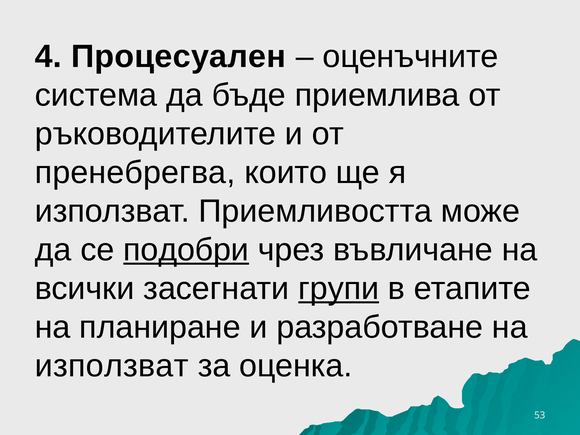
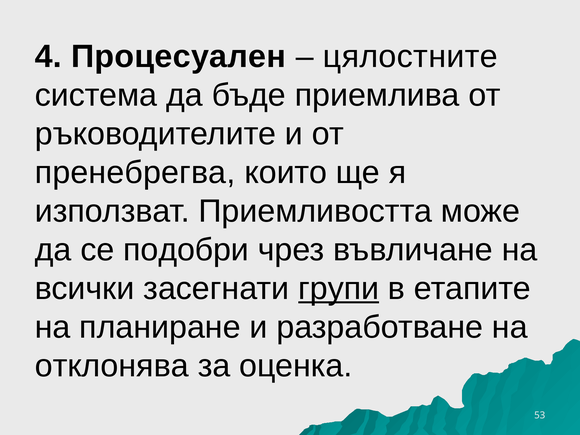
оценъчните: оценъчните -> цялостните (410, 57)
подобри underline: present -> none (186, 250)
използват: използват -> отклонява (112, 366)
